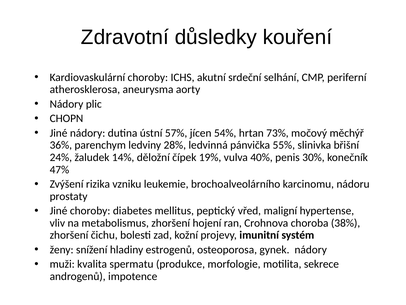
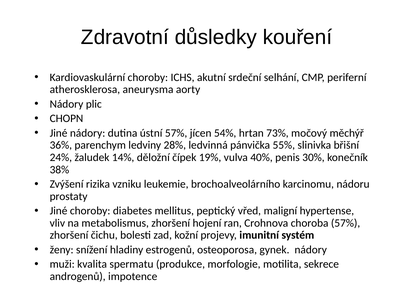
47%: 47% -> 38% (59, 169)
choroba 38%: 38% -> 57% (346, 223)
